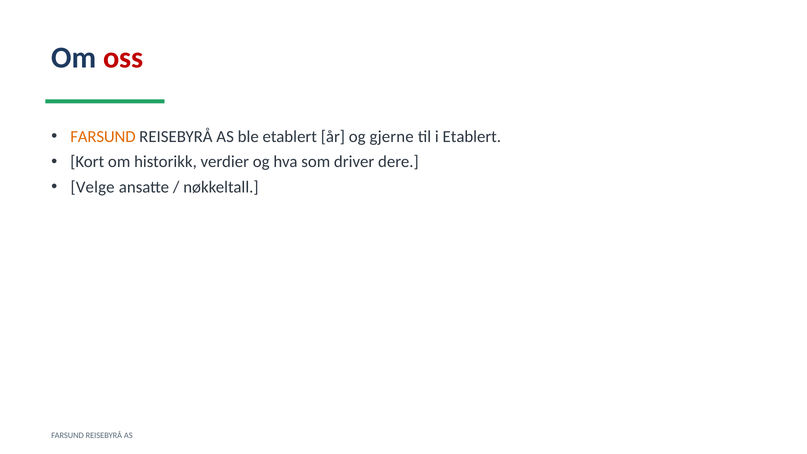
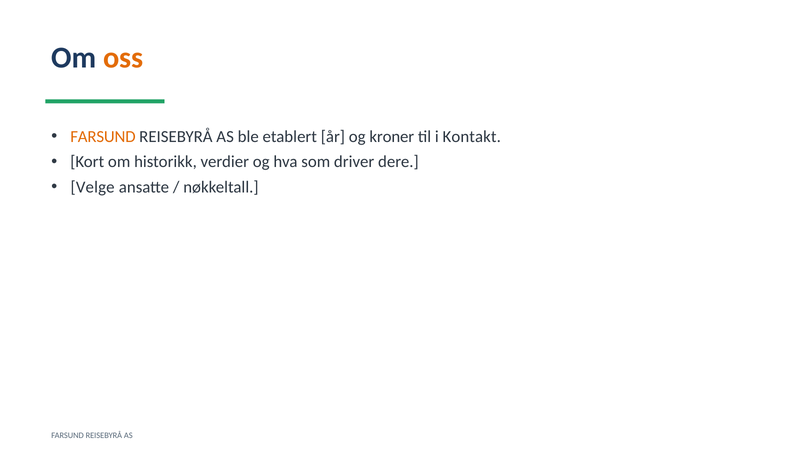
oss colour: red -> orange (123, 58)
gjerne: gjerne -> kroner (392, 137)
i Etablert: Etablert -> Kontakt (472, 137)
